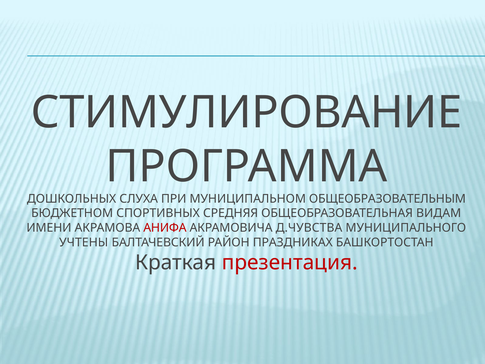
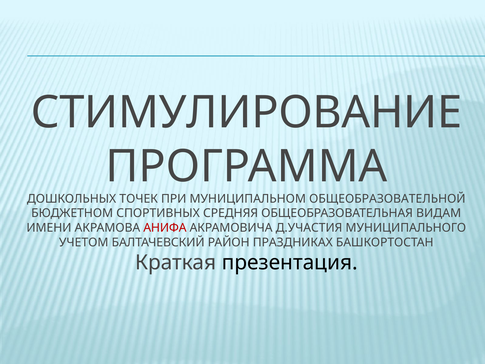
СЛУХА: СЛУХА -> ТОЧЕК (139, 199)
ОБЩЕОБРАЗОВАТЕЛЬНЫМ: ОБЩЕОБРАЗОВАТЕЛЬНЫМ -> ОБЩЕОБРАЗОВАТЕЛЬНОЙ (387, 199)
Д.ЧУВСТВА: Д.ЧУВСТВА -> Д.УЧАСТИЯ (309, 228)
УЧТЕНЫ: УЧТЕНЫ -> УЧЕТОМ (84, 242)
презентация colour: red -> black (290, 263)
